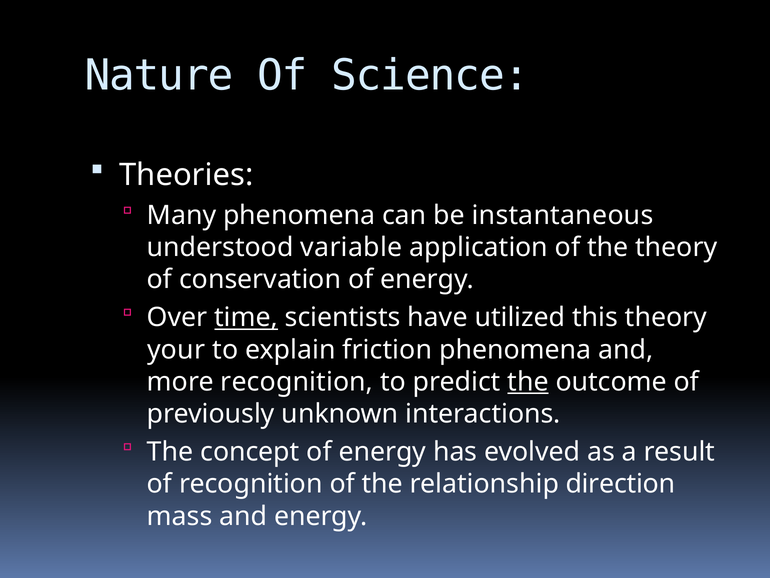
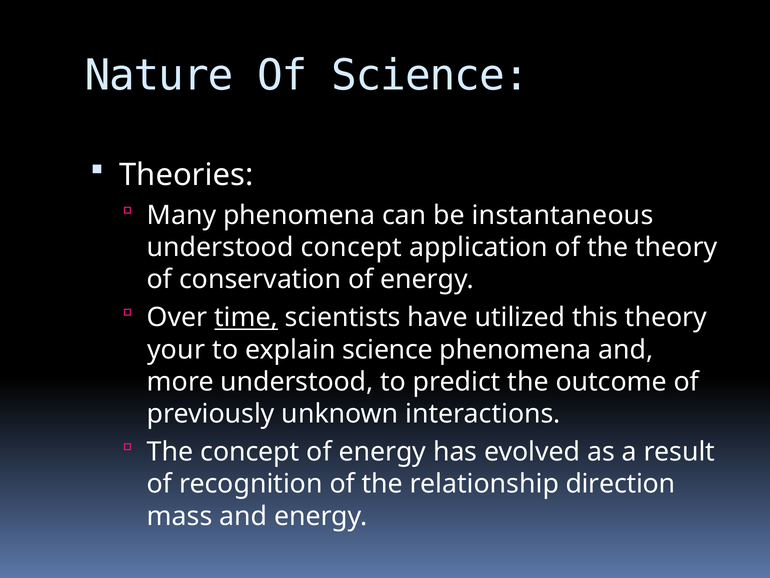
understood variable: variable -> concept (351, 247)
explain friction: friction -> science (388, 349)
more recognition: recognition -> understood (297, 381)
the underline: present -> none (528, 381)
